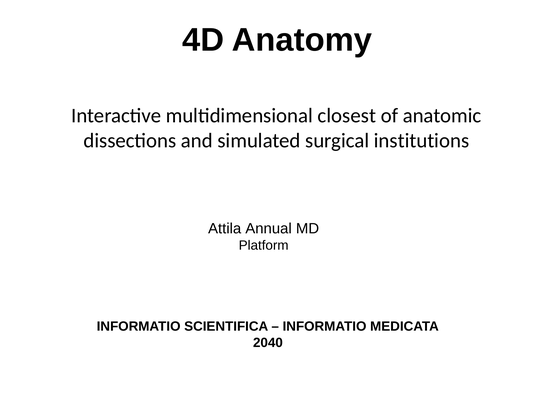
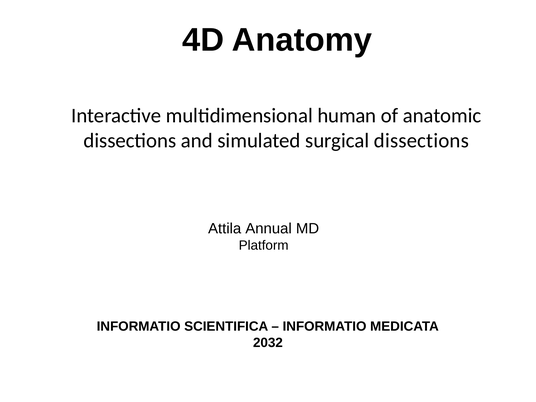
closest: closest -> human (347, 116)
surgical institutions: institutions -> dissections (421, 141)
2040: 2040 -> 2032 (268, 343)
